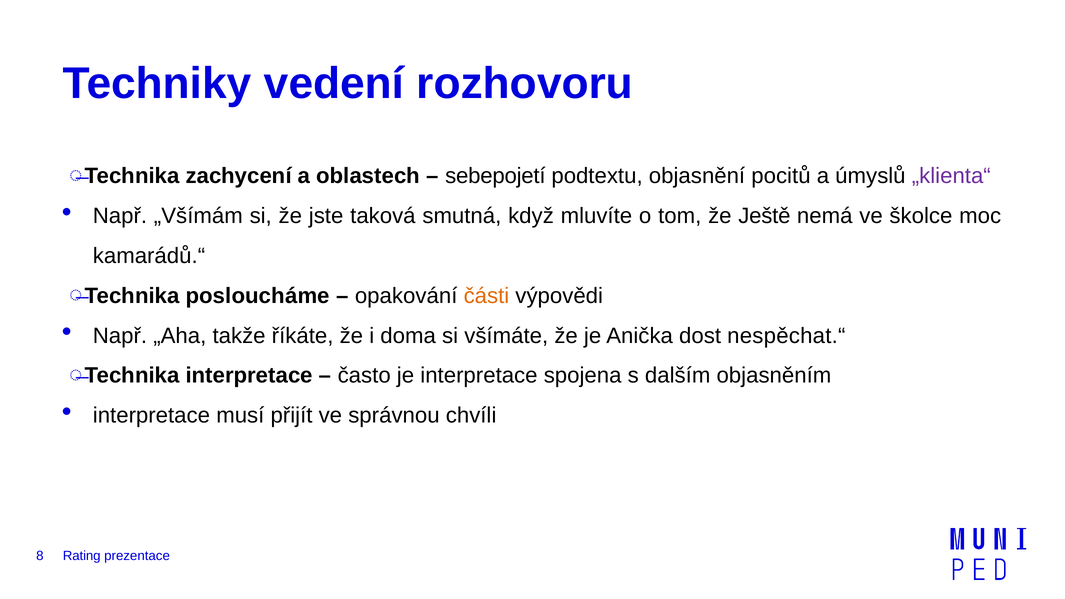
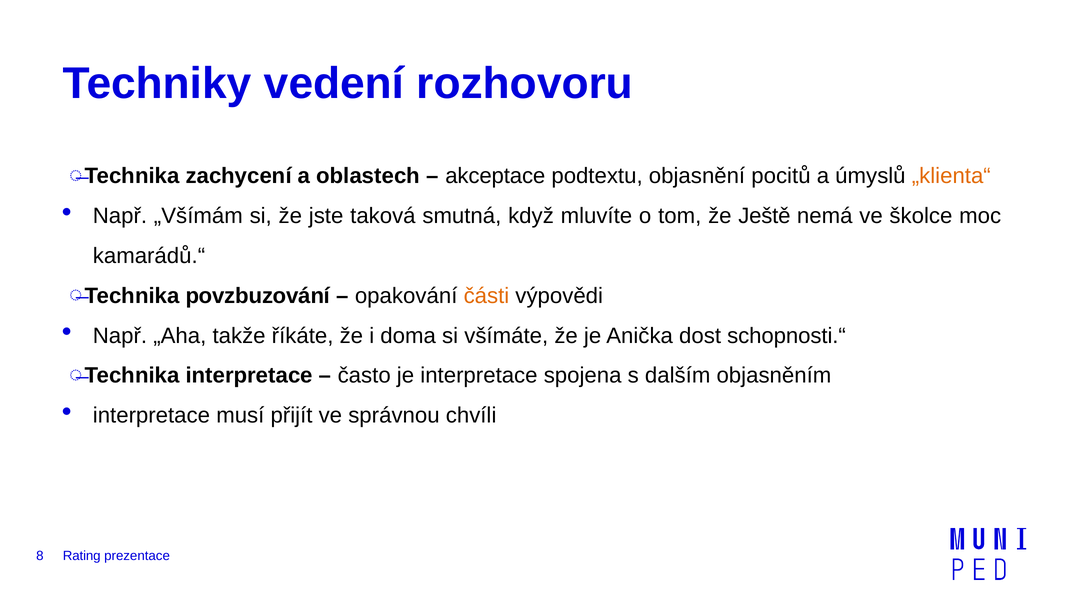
sebepojetí: sebepojetí -> akceptace (495, 176)
„klienta“ colour: purple -> orange (951, 176)
posloucháme: posloucháme -> povzbuzování (258, 296)
nespěchat.“: nespěchat.“ -> schopnosti.“ (786, 336)
